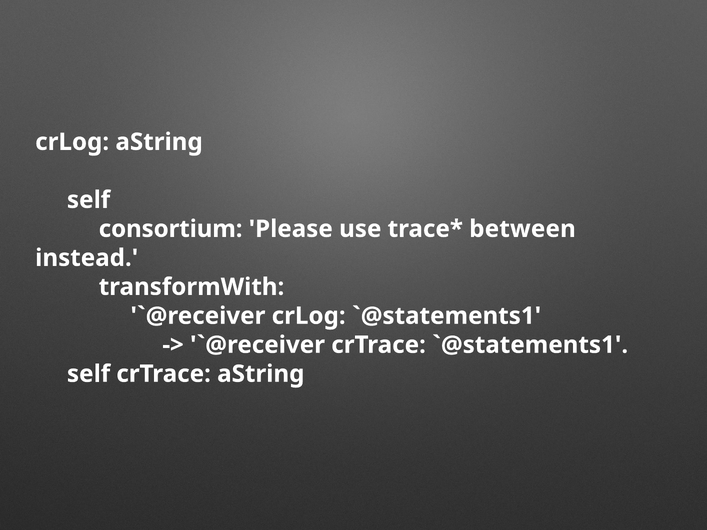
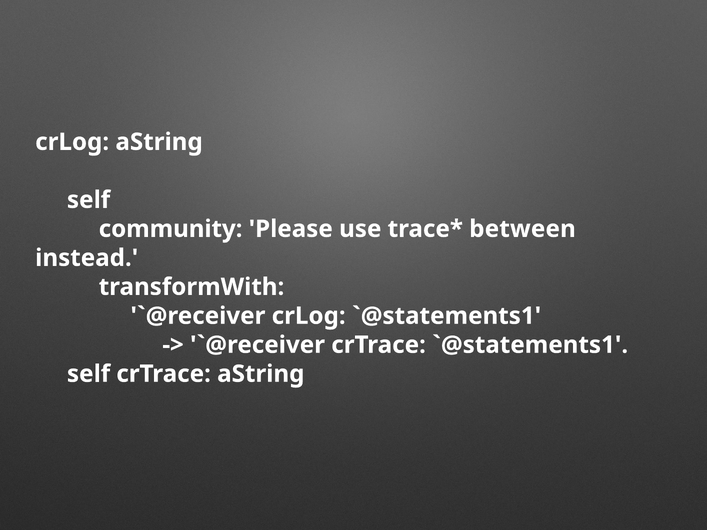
consortium: consortium -> community (171, 229)
